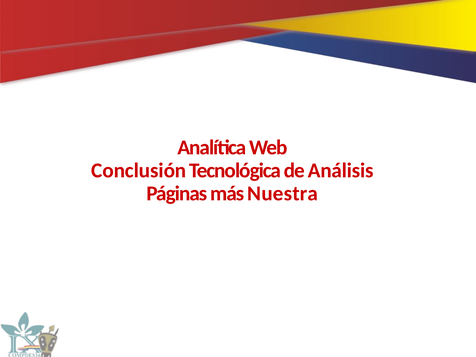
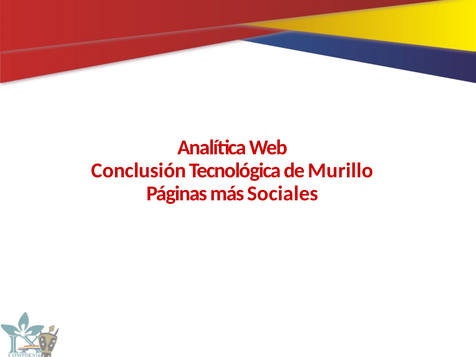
Análisis: Análisis -> Murillo (341, 171)
Nuestra: Nuestra -> Sociales (283, 193)
